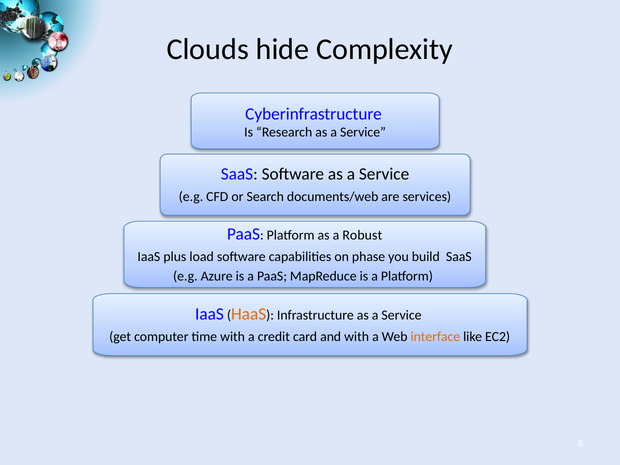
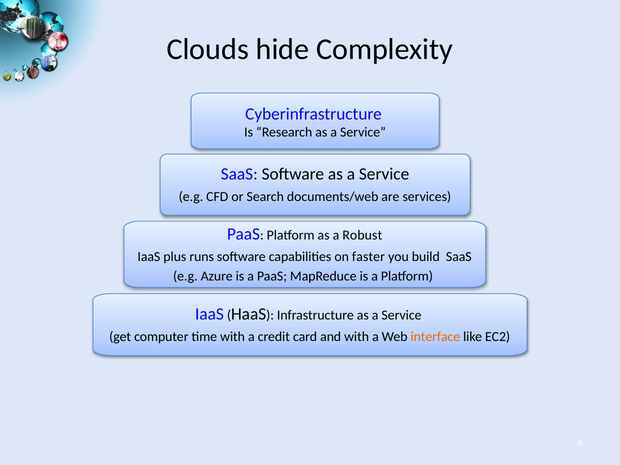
load: load -> runs (202, 257)
phase: phase -> faster (368, 257)
HaaS colour: orange -> black (249, 314)
